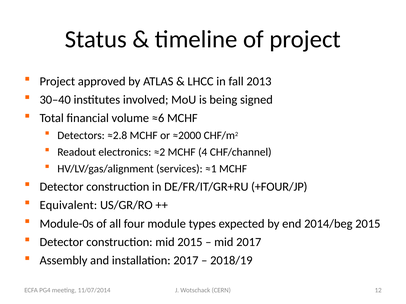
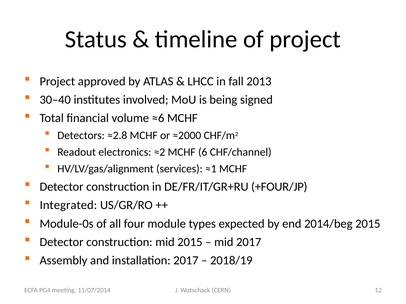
4: 4 -> 6 (203, 152)
Equivalent: Equivalent -> Integrated (68, 205)
